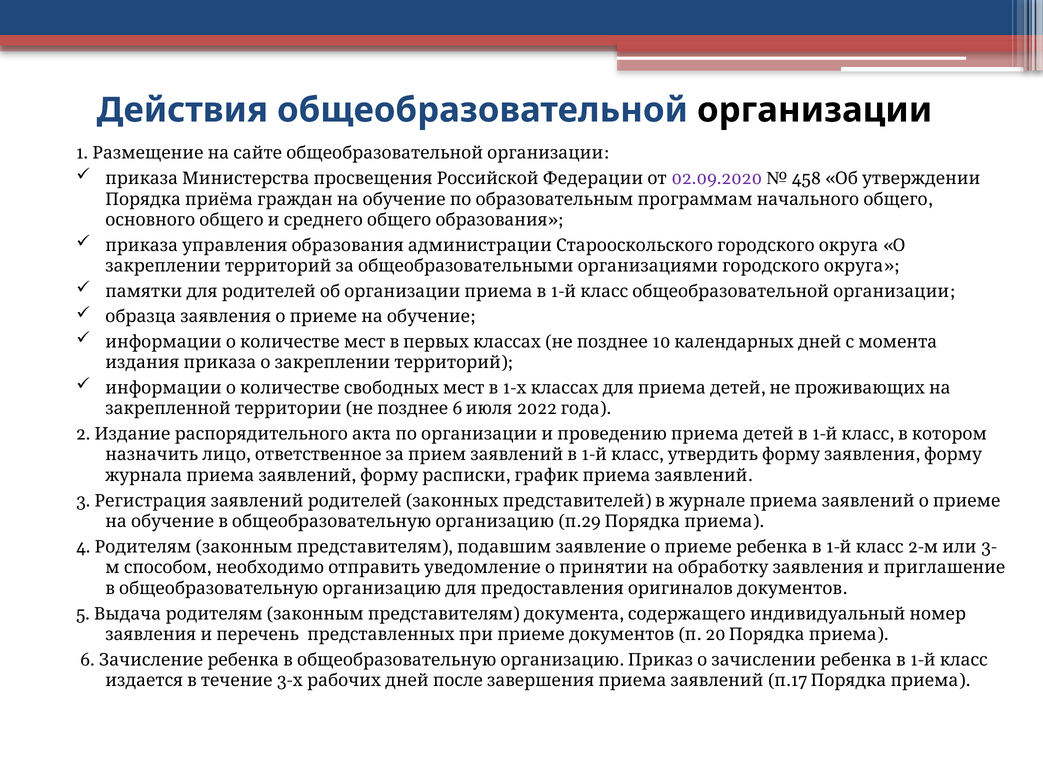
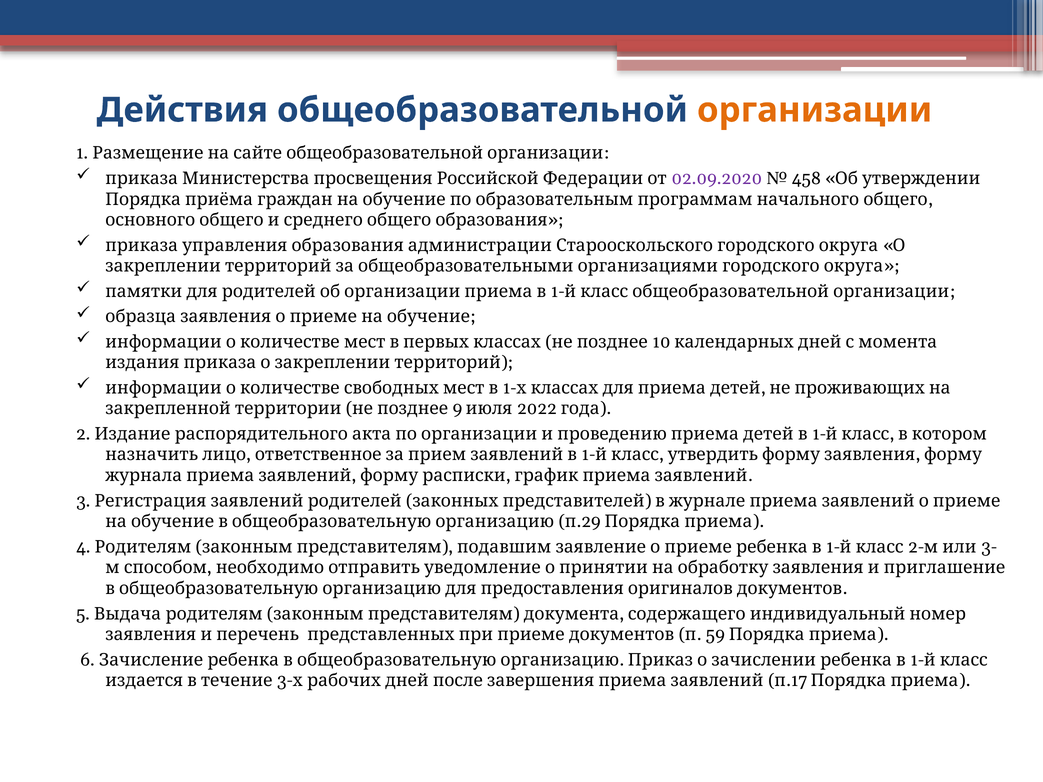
организации colour: black -> orange (815, 110)
6: 6 -> 9 (457, 409)
20: 20 -> 59 (715, 635)
